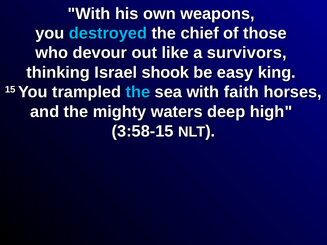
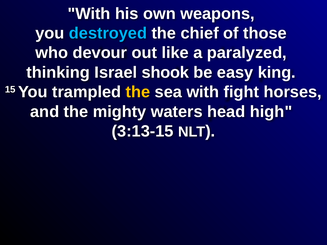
survivors: survivors -> paralyzed (247, 53)
the colour: light blue -> yellow (138, 92)
faith: faith -> fight (241, 92)
deep: deep -> head (226, 112)
3:58-15: 3:58-15 -> 3:13-15 (143, 131)
